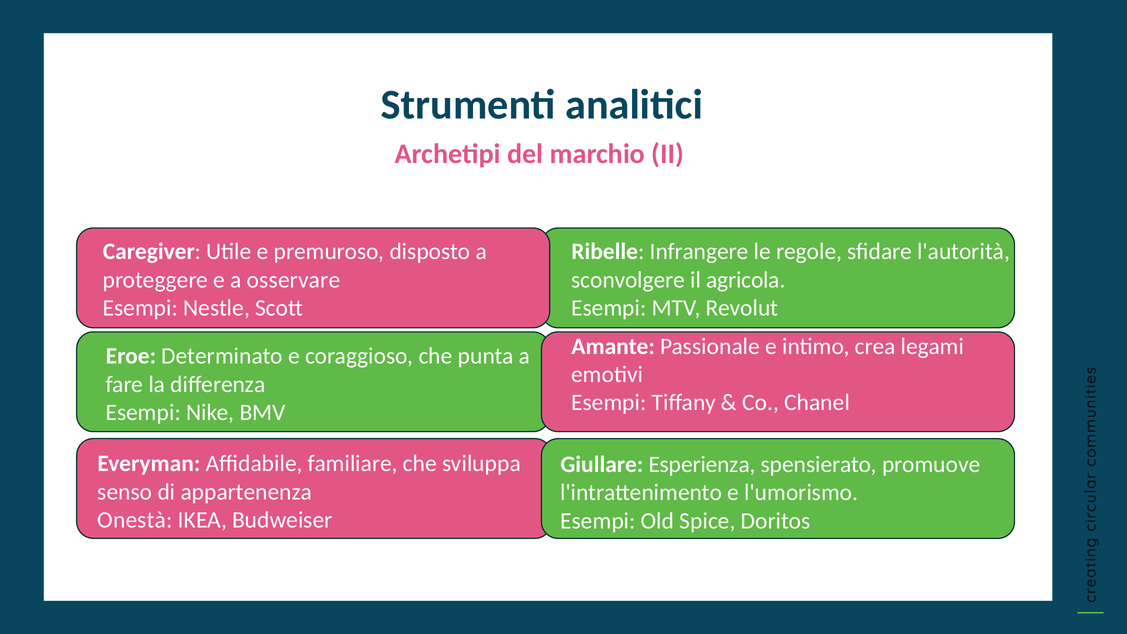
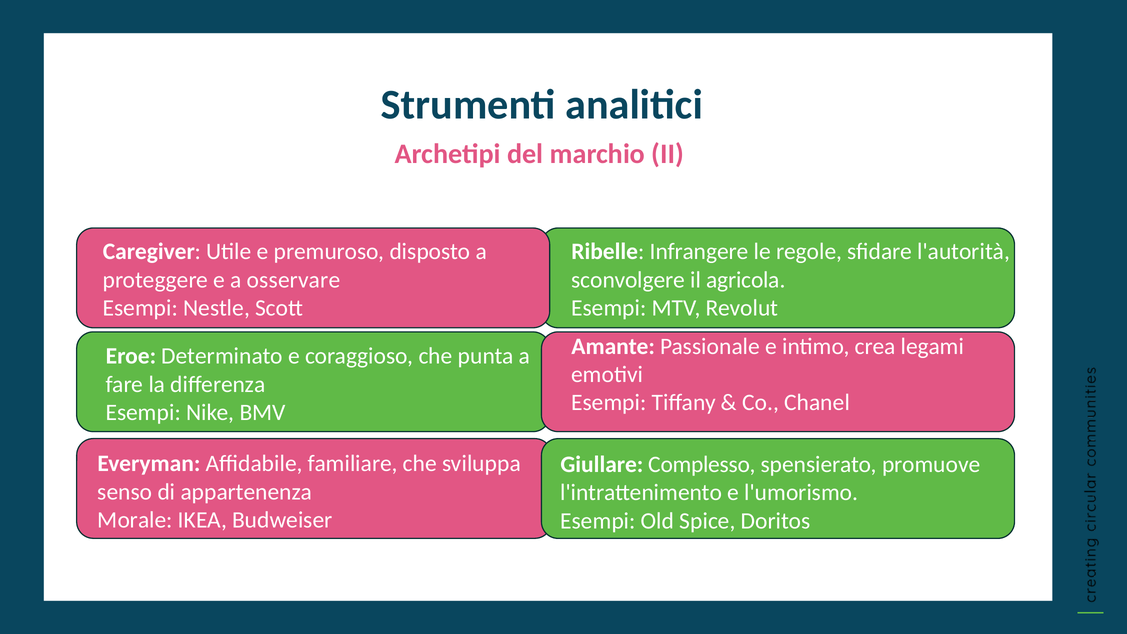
Esperienza: Esperienza -> Complesso (702, 464)
Onestà: Onestà -> Morale (135, 520)
